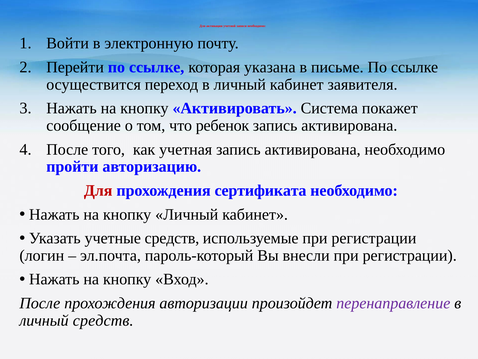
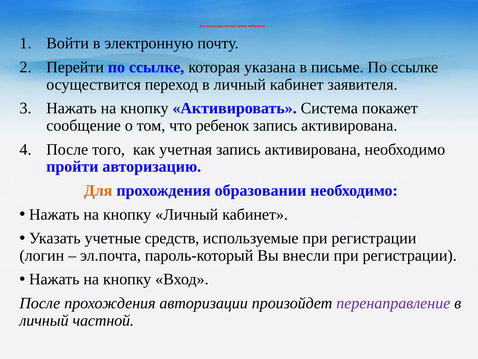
Для colour: red -> orange (98, 190)
сертификата: сертификата -> образовании (260, 190)
личный средств: средств -> частной (103, 320)
